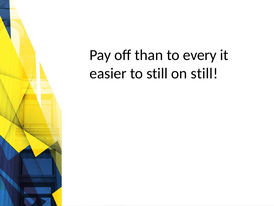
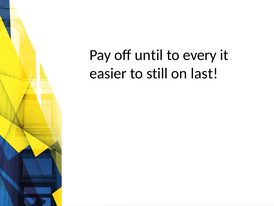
than: than -> until (149, 55)
on still: still -> last (204, 73)
